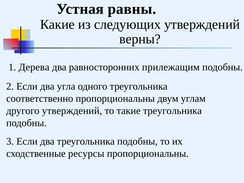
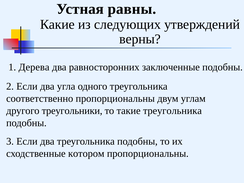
прилежащим: прилежащим -> заключенные (171, 67)
другого утверждений: утверждений -> треугольники (72, 111)
ресурсы: ресурсы -> котором (86, 154)
